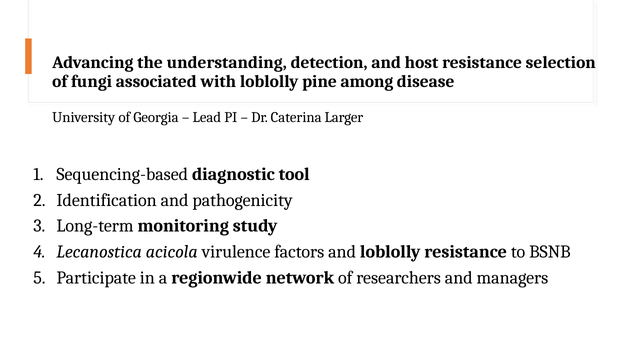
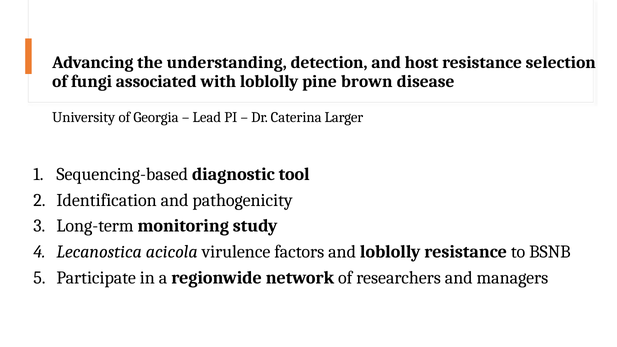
among: among -> brown (367, 81)
